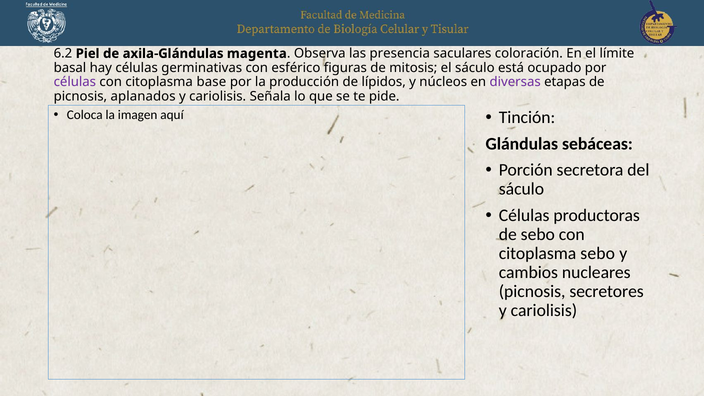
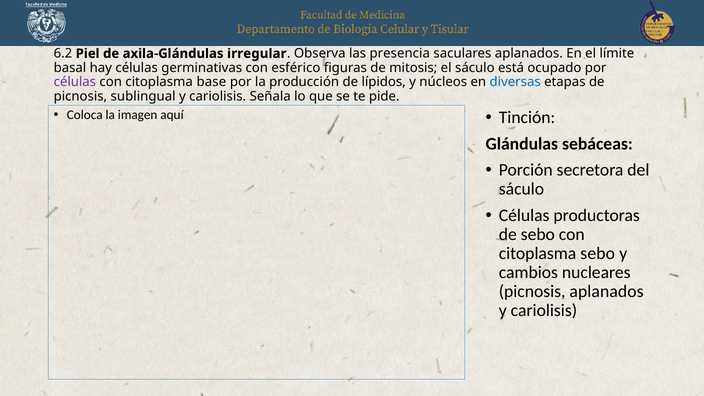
magenta: magenta -> irregular (257, 54)
saculares coloración: coloración -> aplanados (529, 54)
diversas colour: purple -> blue (515, 82)
aplanados: aplanados -> sublingual (143, 96)
picnosis secretores: secretores -> aplanados (607, 291)
